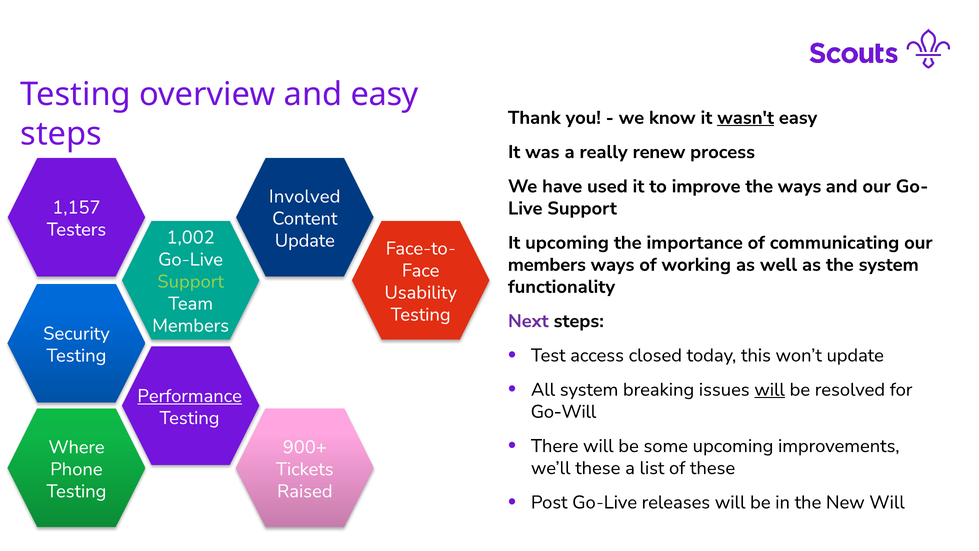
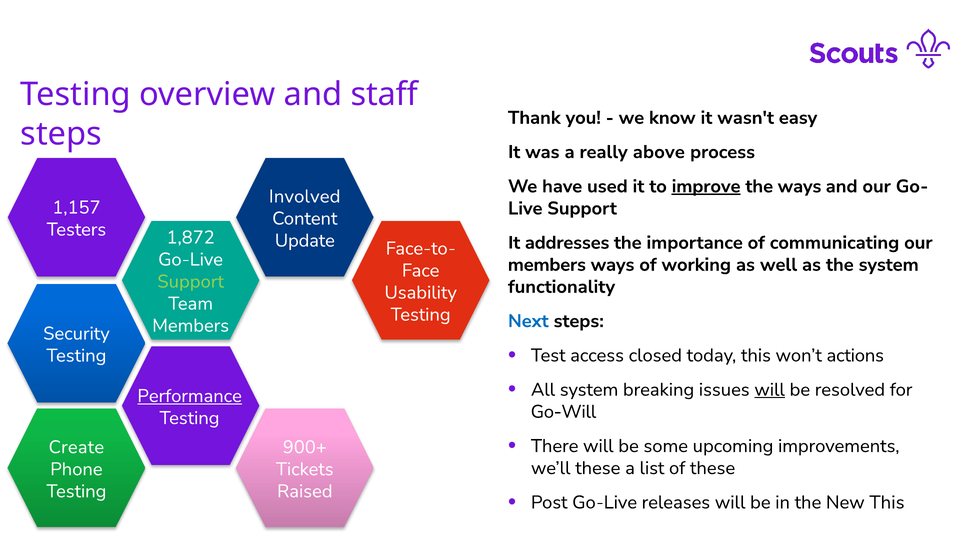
and easy: easy -> staff (385, 95)
wasn't underline: present -> none (746, 118)
renew: renew -> above (659, 152)
improve underline: none -> present (706, 186)
1,002: 1,002 -> 1,872 (191, 237)
It upcoming: upcoming -> addresses (567, 243)
Next colour: purple -> blue (528, 321)
won’t update: update -> actions (855, 355)
Where: Where -> Create (76, 447)
New Will: Will -> This (887, 502)
